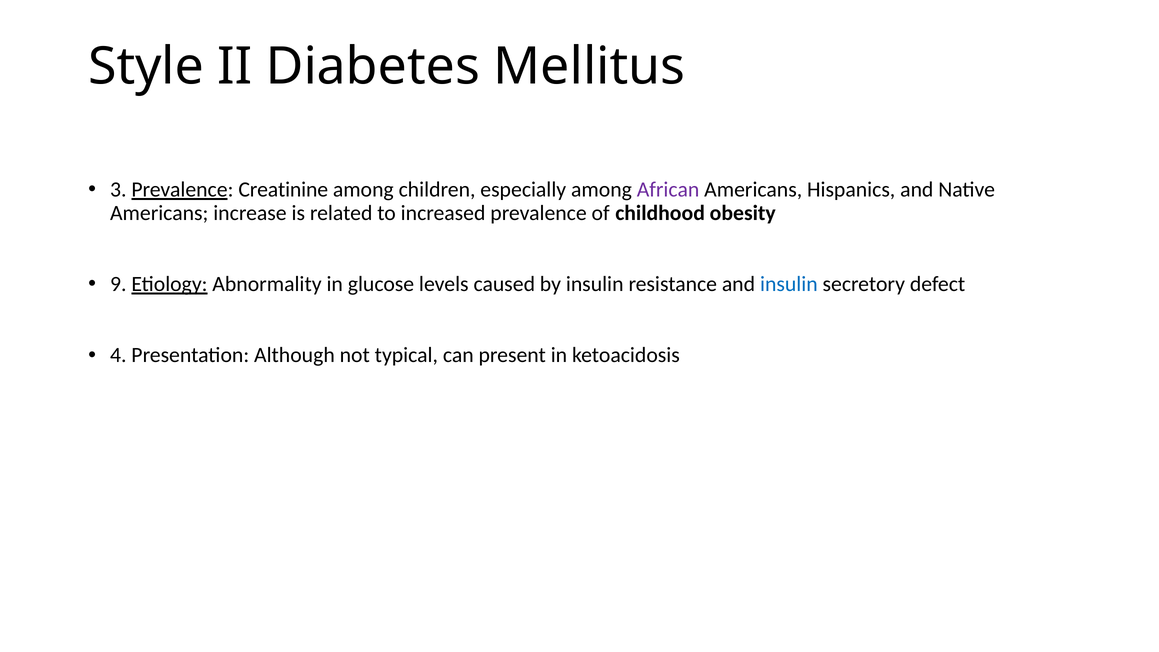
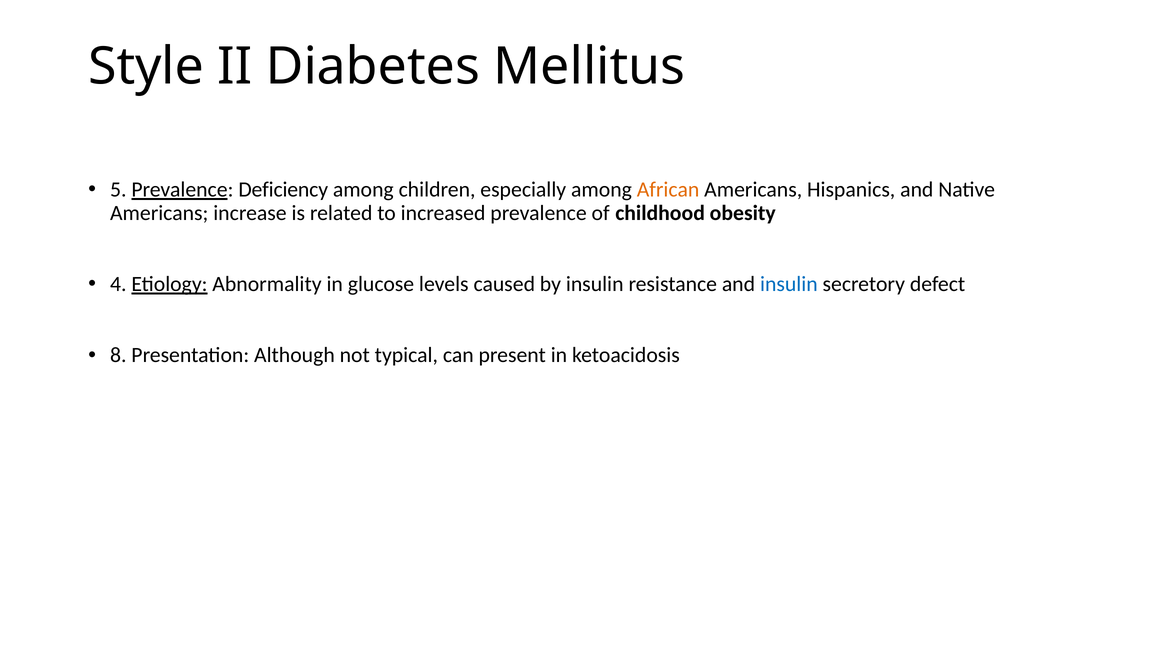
3: 3 -> 5 (118, 190)
Creatinine: Creatinine -> Deficiency (283, 190)
African colour: purple -> orange (668, 190)
9: 9 -> 4 (118, 284)
4: 4 -> 8 (118, 355)
